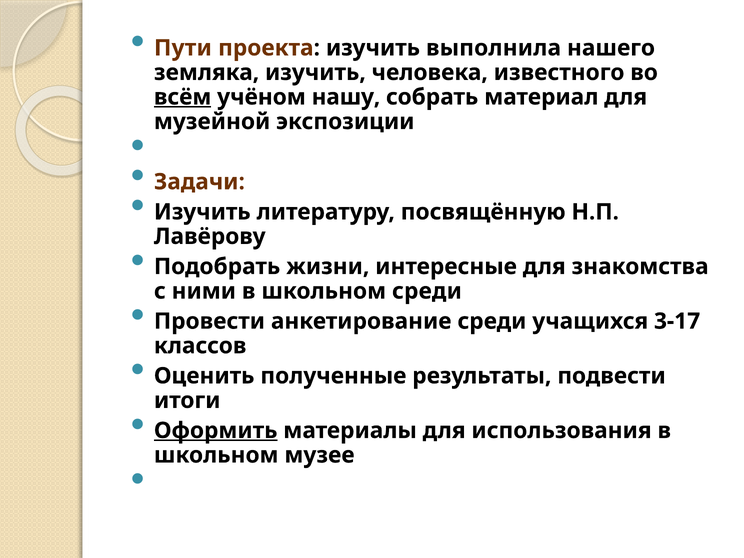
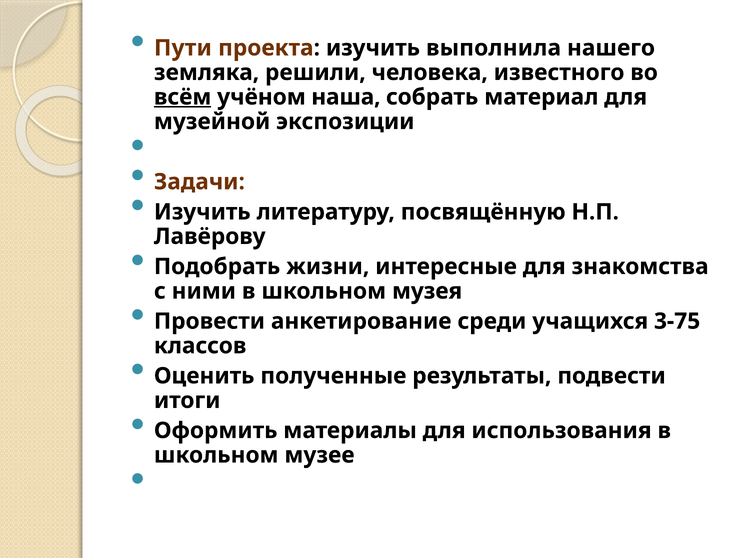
земляка изучить: изучить -> решили (315, 72)
нашу: нашу -> наша (346, 97)
школьном среди: среди -> музея (427, 291)
3-17: 3-17 -> 3-75 (677, 321)
Оформить underline: present -> none (216, 431)
